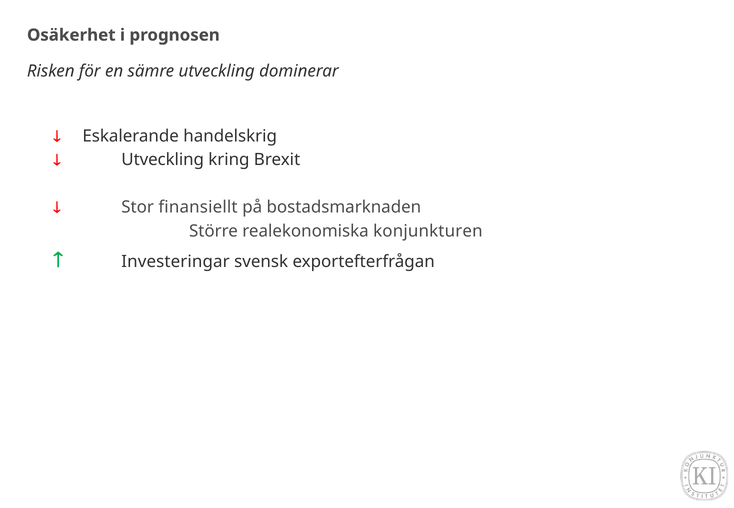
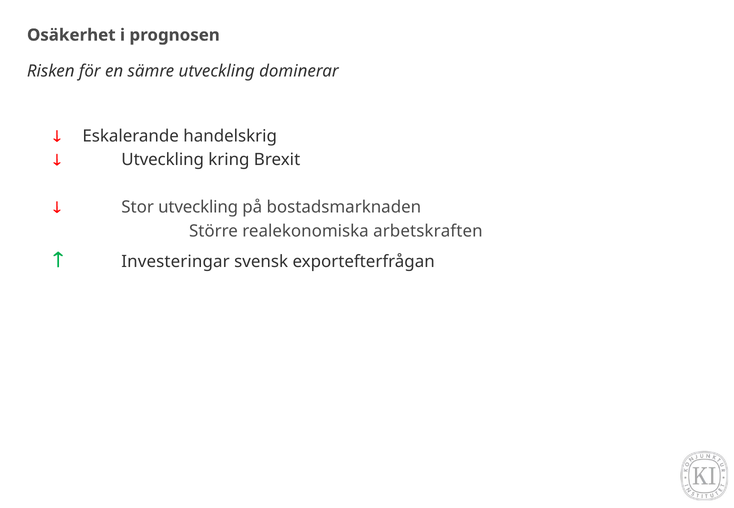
Stor finansiellt: finansiellt -> utveckling (198, 207)
konjunkturen: konjunkturen -> arbetskraften (428, 231)
